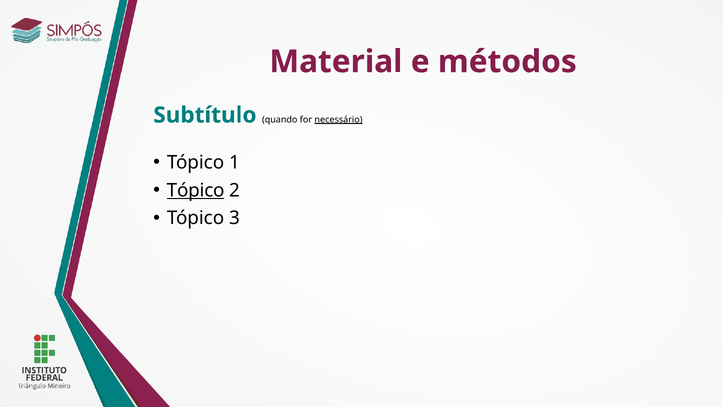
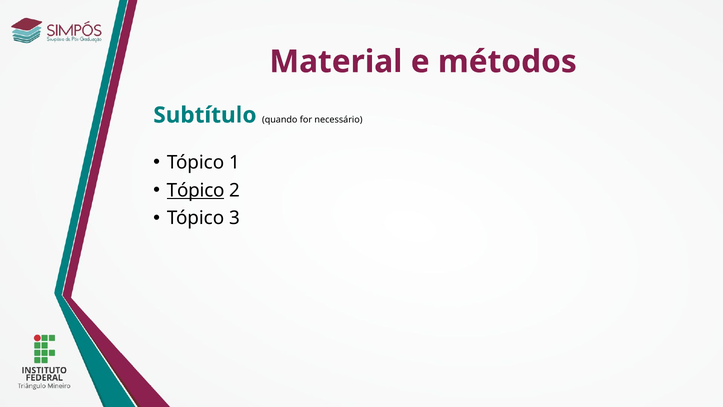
necessário underline: present -> none (338, 120)
